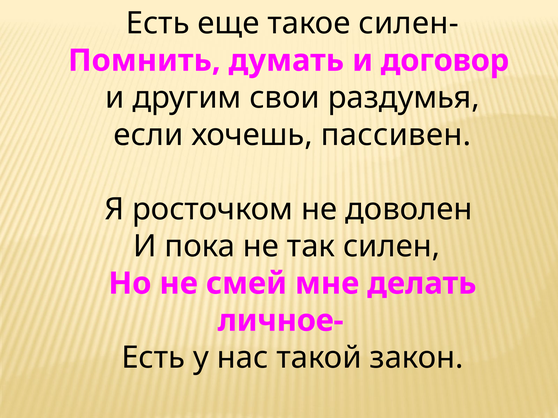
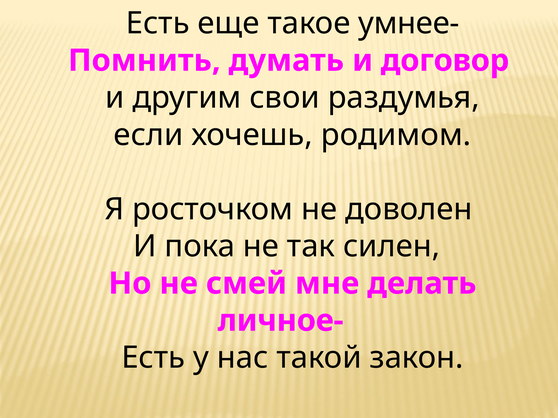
силен-: силен- -> умнее- (409, 23)
пассивен: пассивен -> родимом (396, 135)
